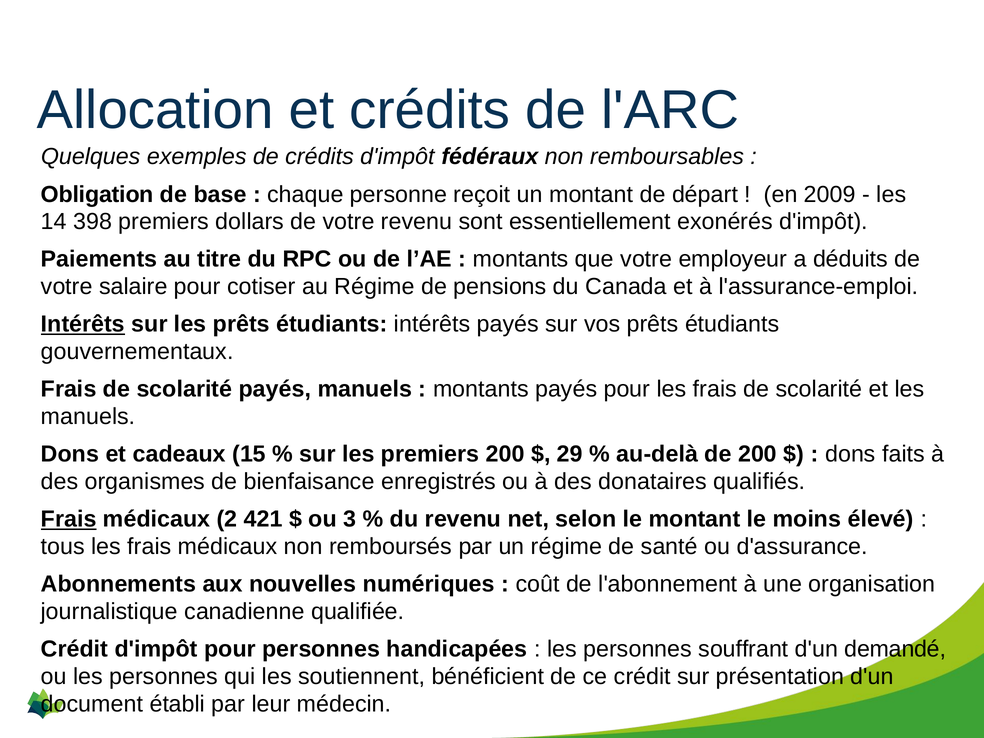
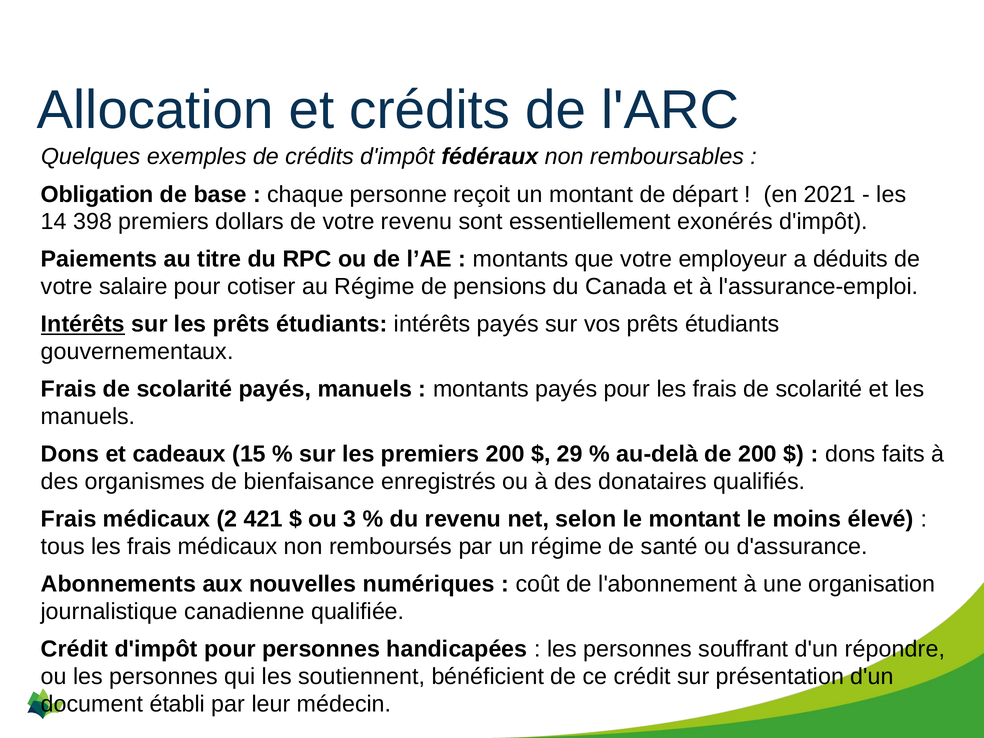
2009: 2009 -> 2021 (830, 194)
Frais underline: present -> none (69, 519)
demandé: demandé -> répondre (895, 649)
